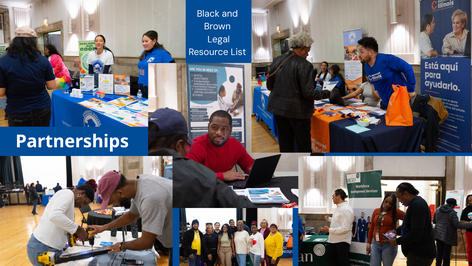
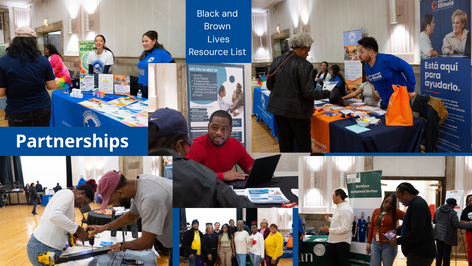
Legal: Legal -> Lives (219, 39)
